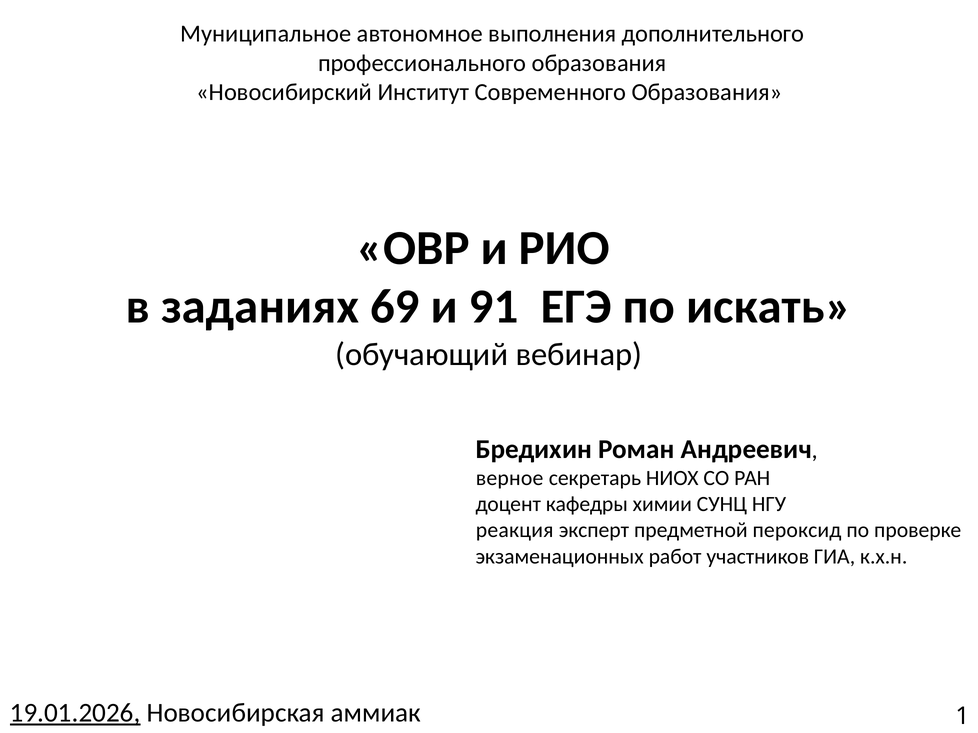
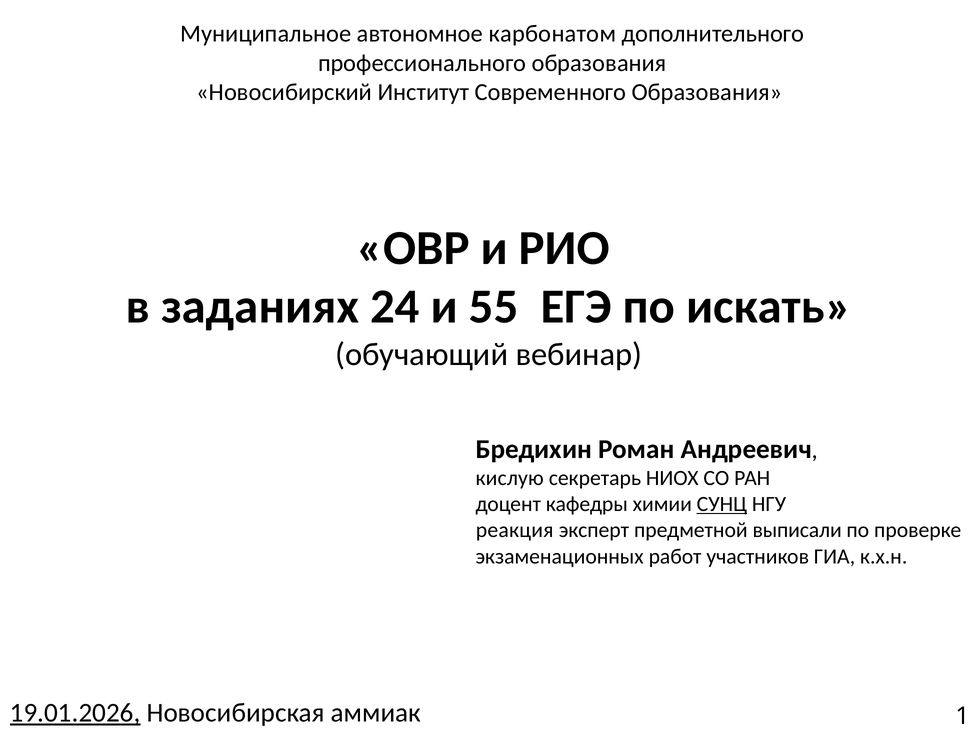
выполнения: выполнения -> карбонатом (552, 34)
69: 69 -> 24 (395, 307)
91: 91 -> 55 (494, 307)
верное: верное -> кислую (510, 479)
СУНЦ underline: none -> present (722, 505)
пероксид: пероксид -> выписали (797, 531)
